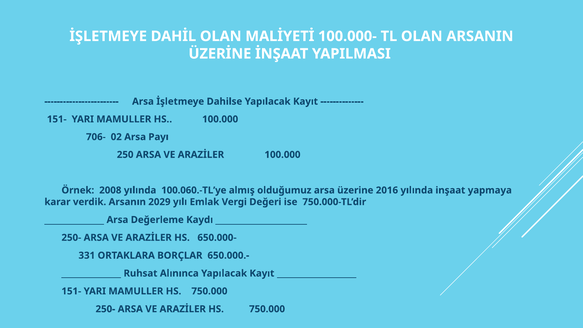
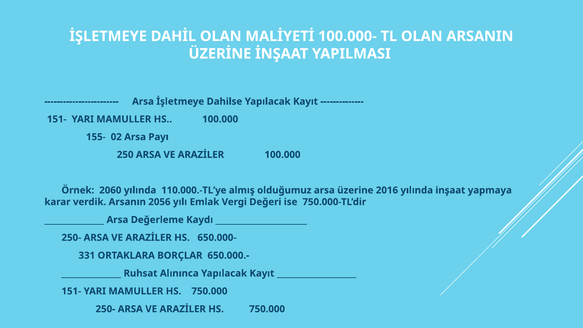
706-: 706- -> 155- (96, 137)
2008: 2008 -> 2060 (110, 190)
100.060.-TL’ye: 100.060.-TL’ye -> 110.000.-TL’ye (194, 190)
2029: 2029 -> 2056 (159, 202)
